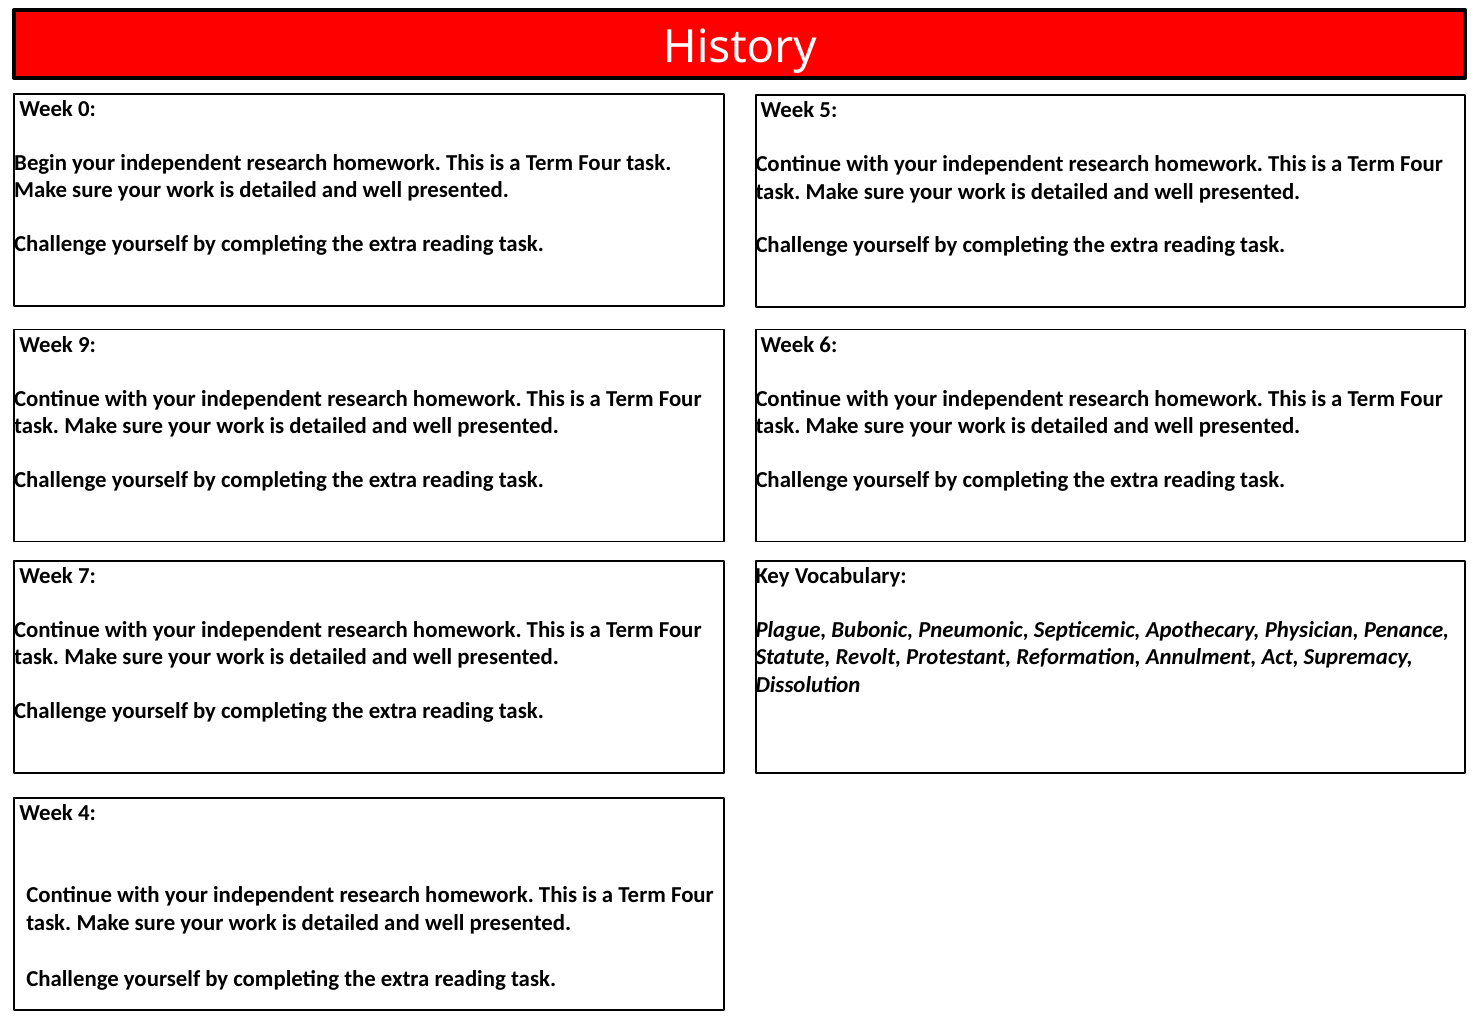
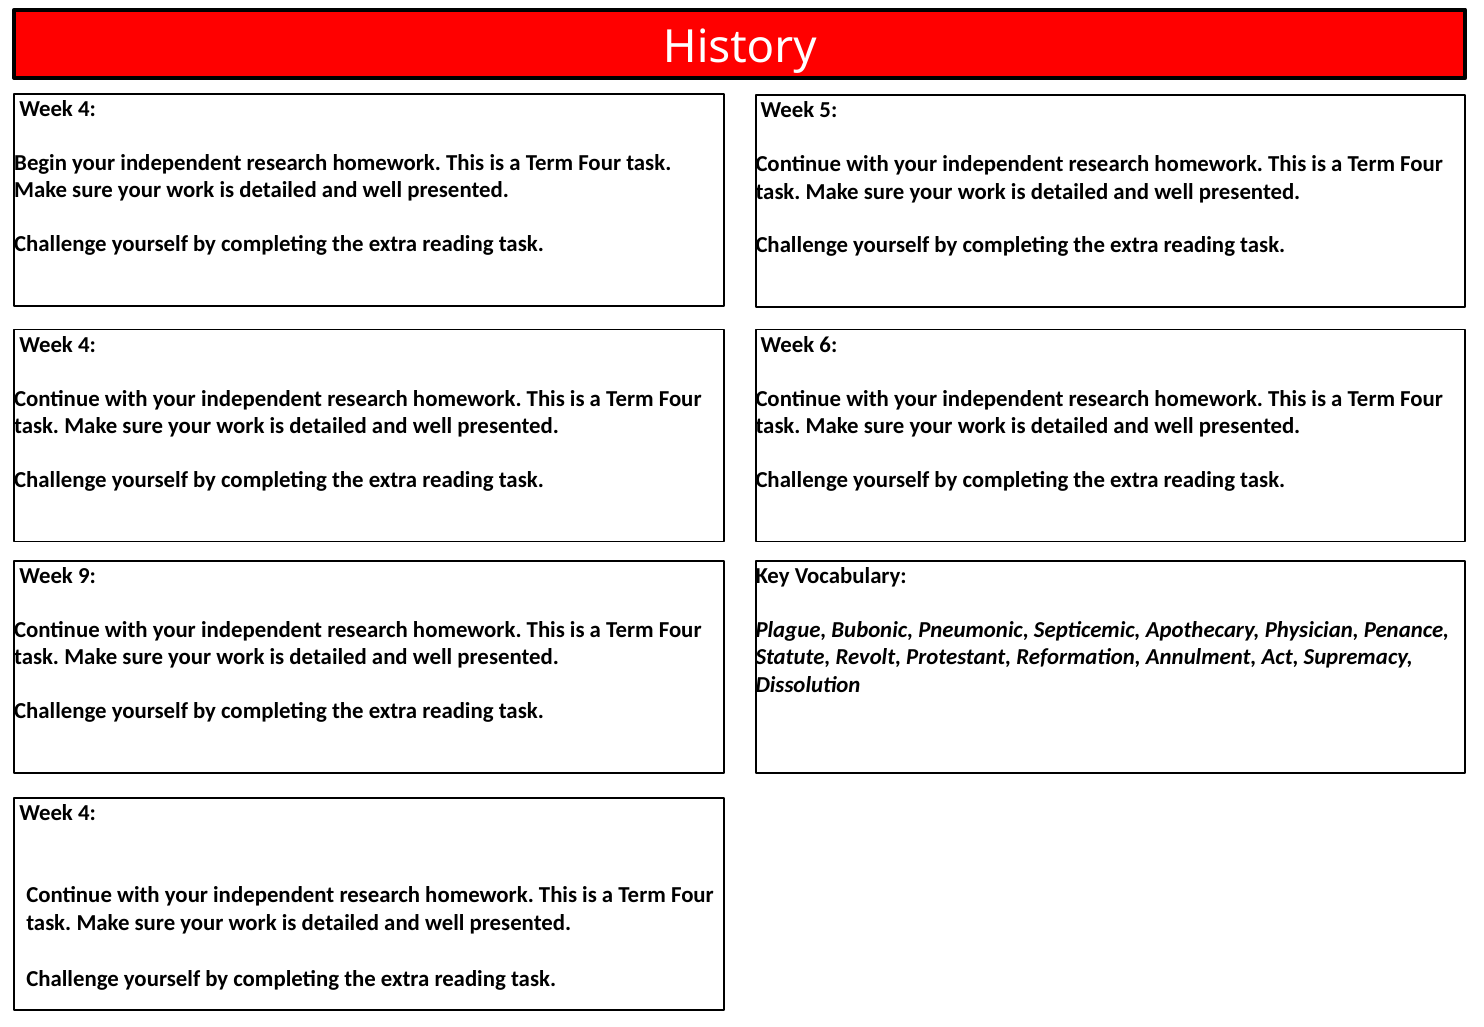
0: 0 -> 4 (87, 109)
9: 9 -> 4 (87, 345)
7: 7 -> 9 (87, 576)
